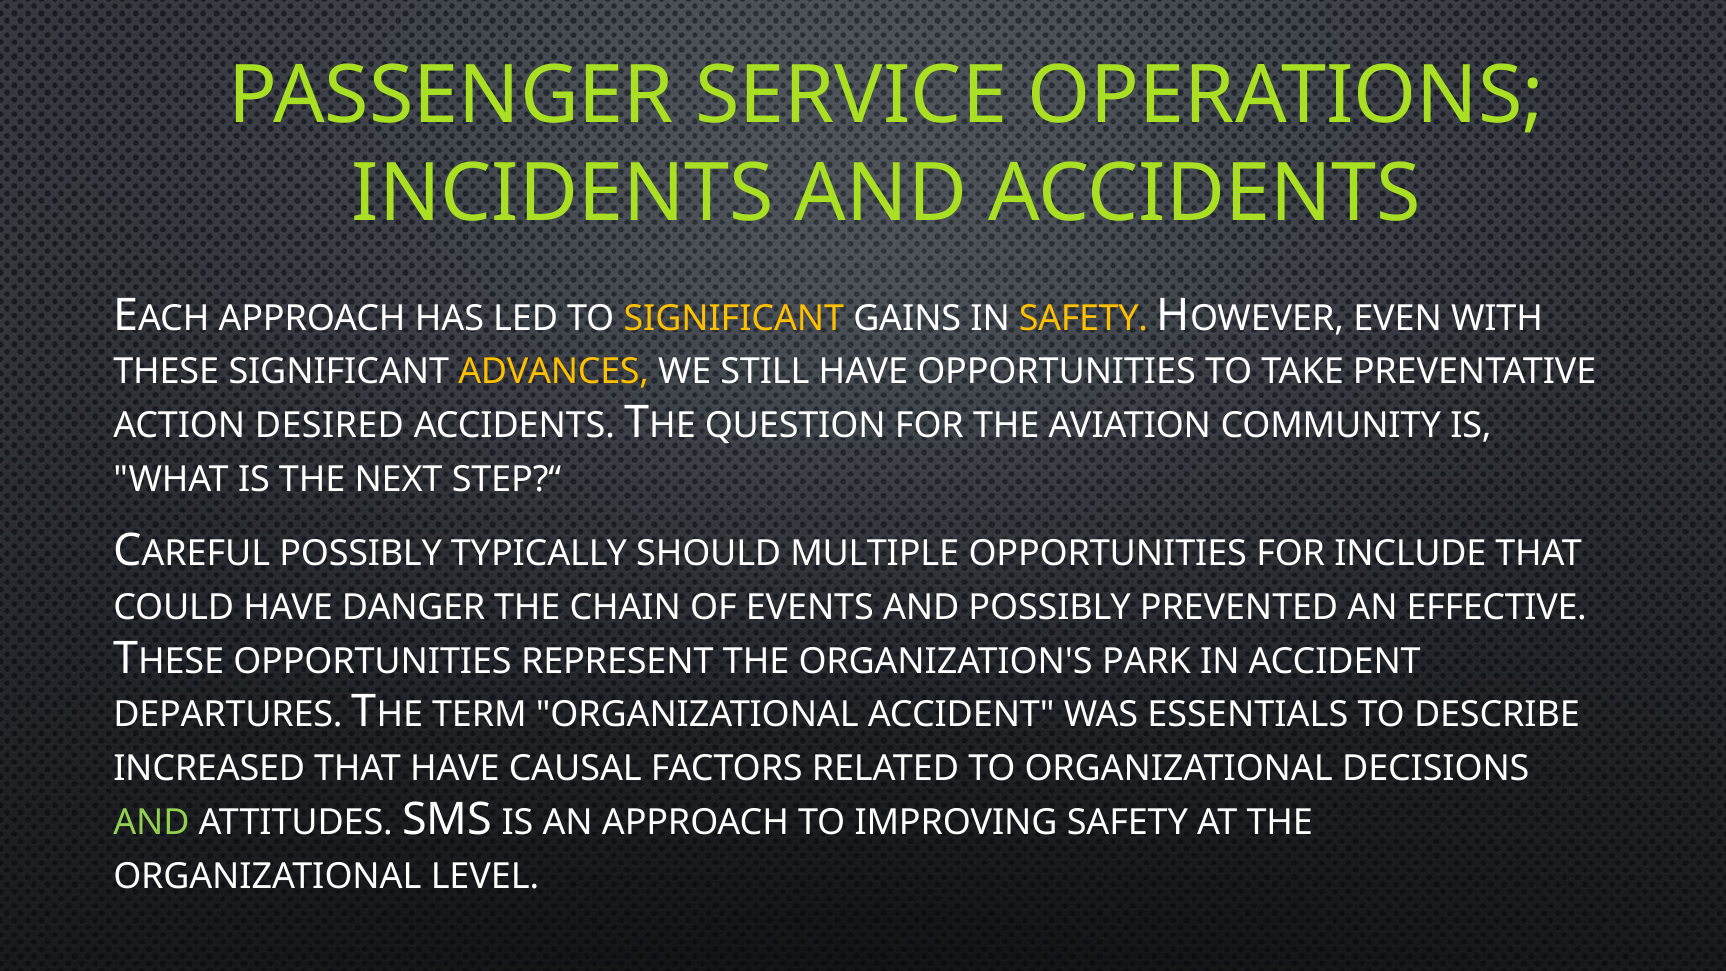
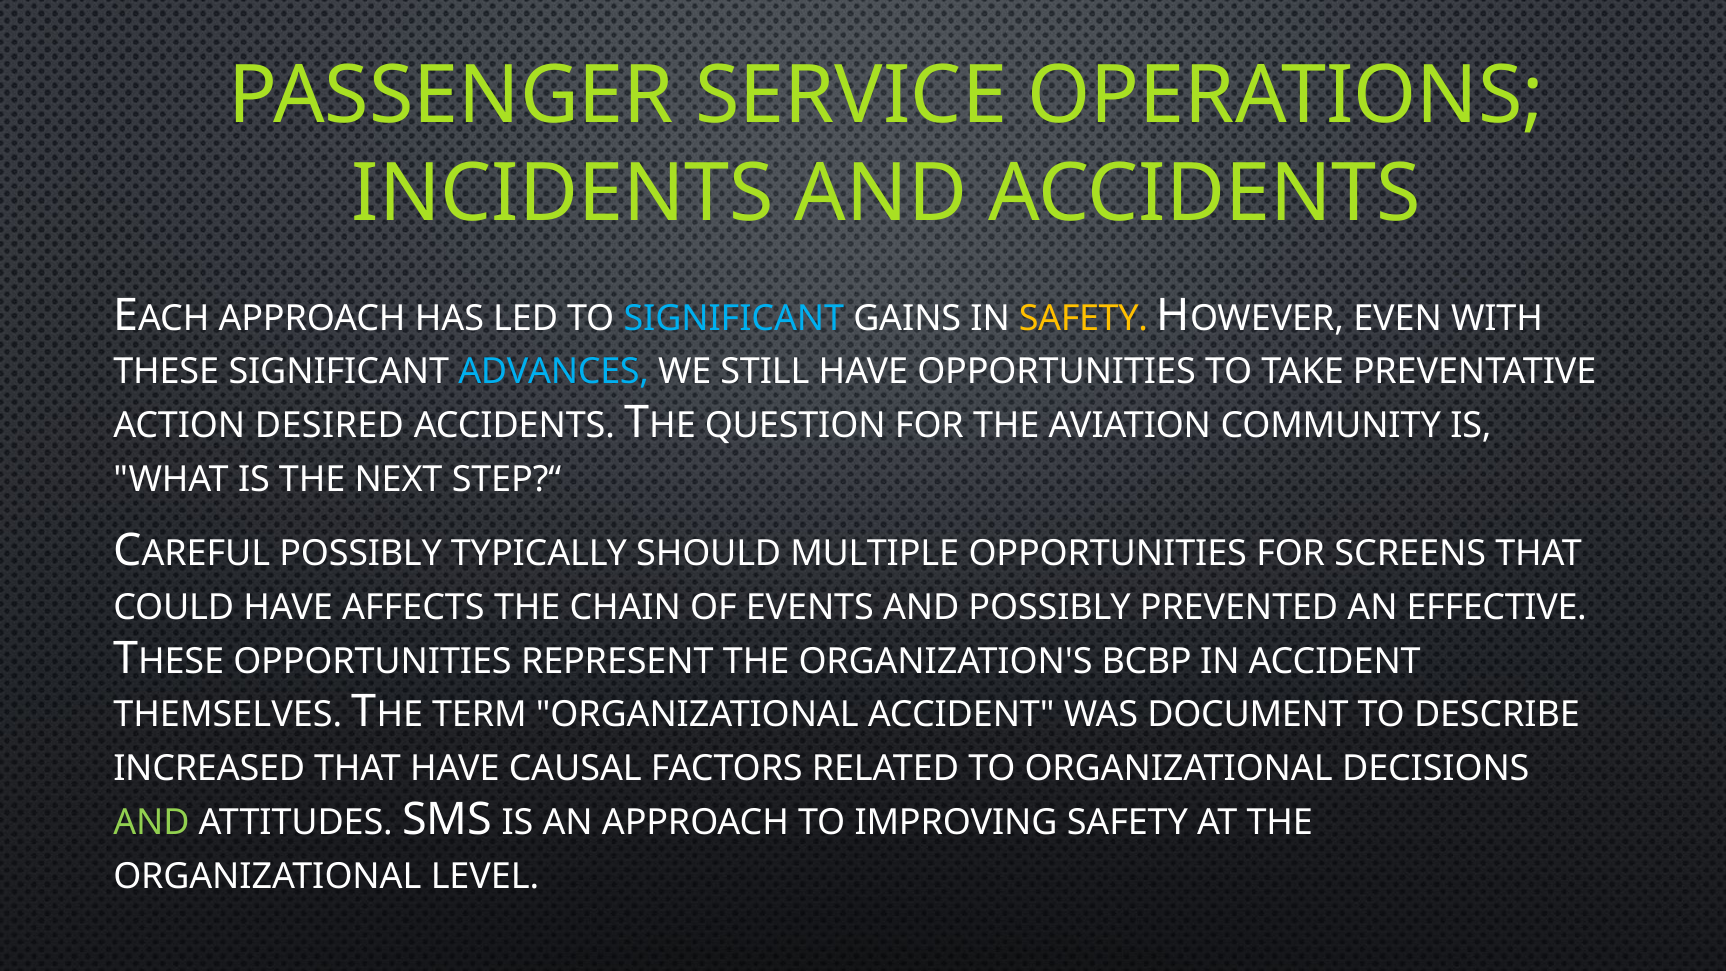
SIGNIFICANT colour: yellow -> light blue (734, 318)
ADVANCES colour: yellow -> light blue (554, 372)
INCLUDE: INCLUDE -> SCREENS (1410, 553)
DANGER: DANGER -> AFFECTS (413, 607)
PARK: PARK -> BCBP (1147, 661)
DEPARTURES: DEPARTURES -> THEMSELVES (228, 715)
ESSENTIALS: ESSENTIALS -> DOCUMENT (1248, 715)
